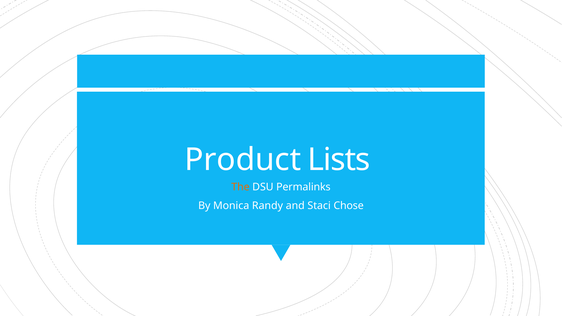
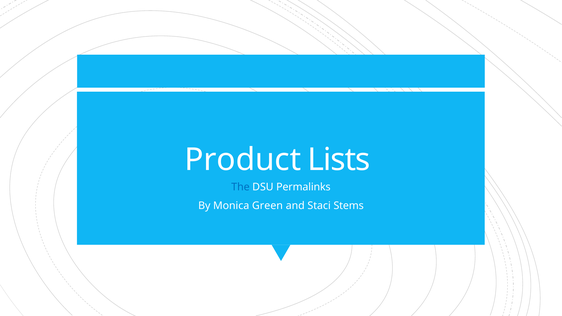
The colour: orange -> blue (240, 187)
Randy: Randy -> Green (267, 206)
Chose: Chose -> Stems (349, 206)
